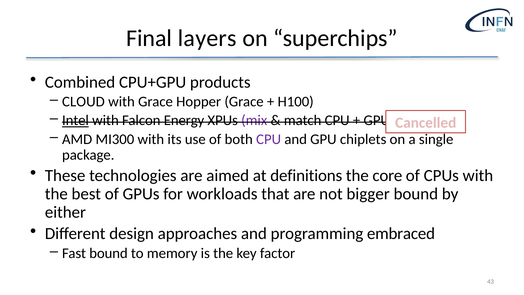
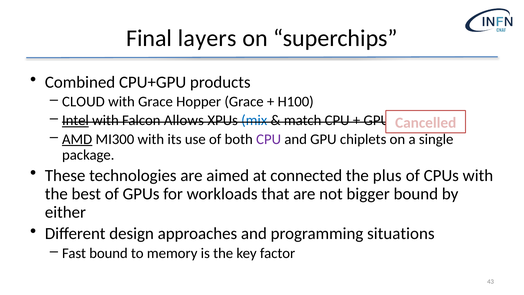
Energy: Energy -> Allows (184, 120)
mix colour: purple -> blue (254, 120)
AMD underline: none -> present (77, 139)
definitions: definitions -> connected (306, 176)
core: core -> plus (387, 176)
embraced: embraced -> situations (401, 234)
